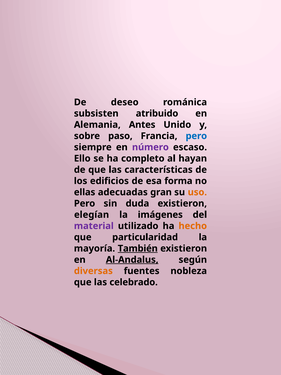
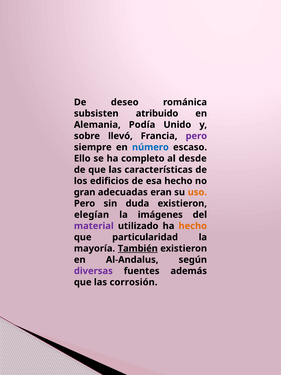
Antes: Antes -> Podía (142, 125)
paso: paso -> llevó (120, 136)
pero colour: blue -> purple (196, 136)
número colour: purple -> blue (150, 147)
hayan: hayan -> desde (193, 158)
esa forma: forma -> hecho (178, 181)
ellas: ellas -> gran (85, 192)
gran: gran -> eran (161, 192)
Al-Andalus underline: present -> none (132, 259)
diversas colour: orange -> purple (93, 271)
nobleza: nobleza -> además (189, 271)
celebrado: celebrado -> corrosión (134, 282)
